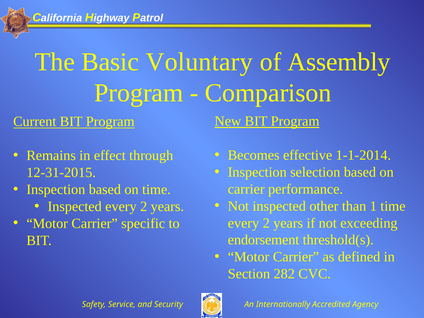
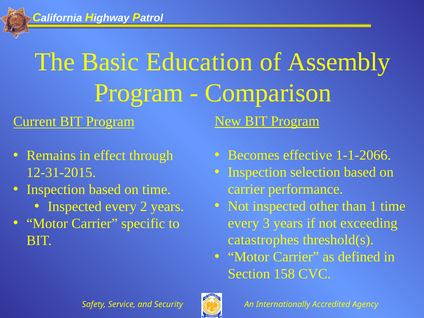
Voluntary: Voluntary -> Education (199, 62)
1-1-2014: 1-1-2014 -> 1-1-2066 (363, 155)
2: 2 -> 3 (266, 223)
endorsement: endorsement -> catastrophes (263, 240)
282: 282 -> 158 (284, 274)
